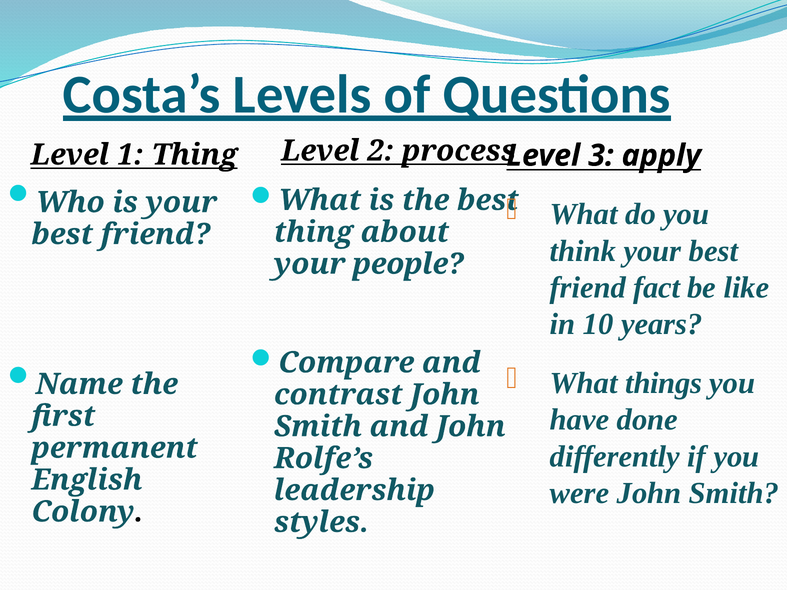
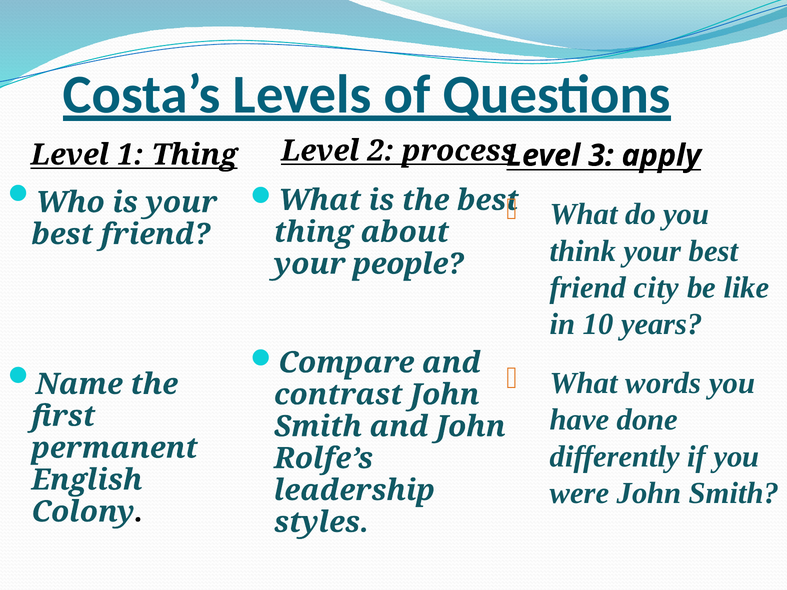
fact: fact -> city (656, 288)
things: things -> words (663, 383)
